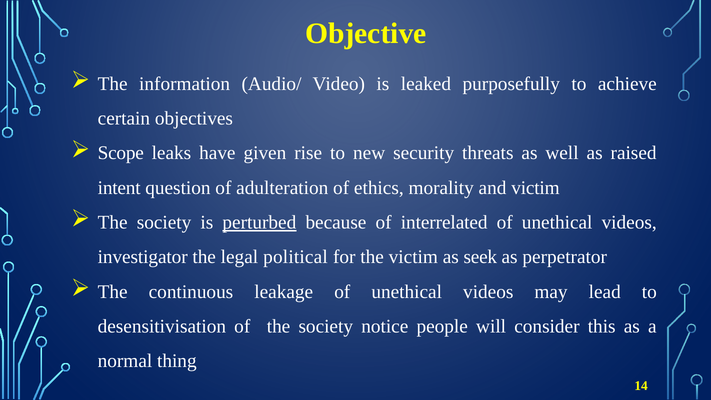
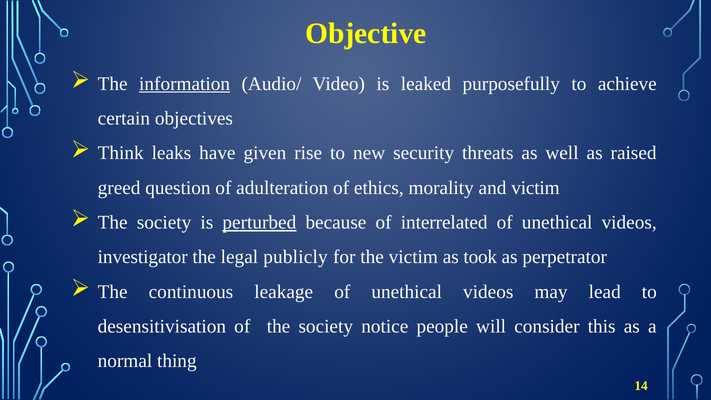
information underline: none -> present (185, 84)
Scope: Scope -> Think (121, 153)
intent: intent -> greed (119, 188)
political: political -> publicly (295, 257)
seek: seek -> took (480, 257)
